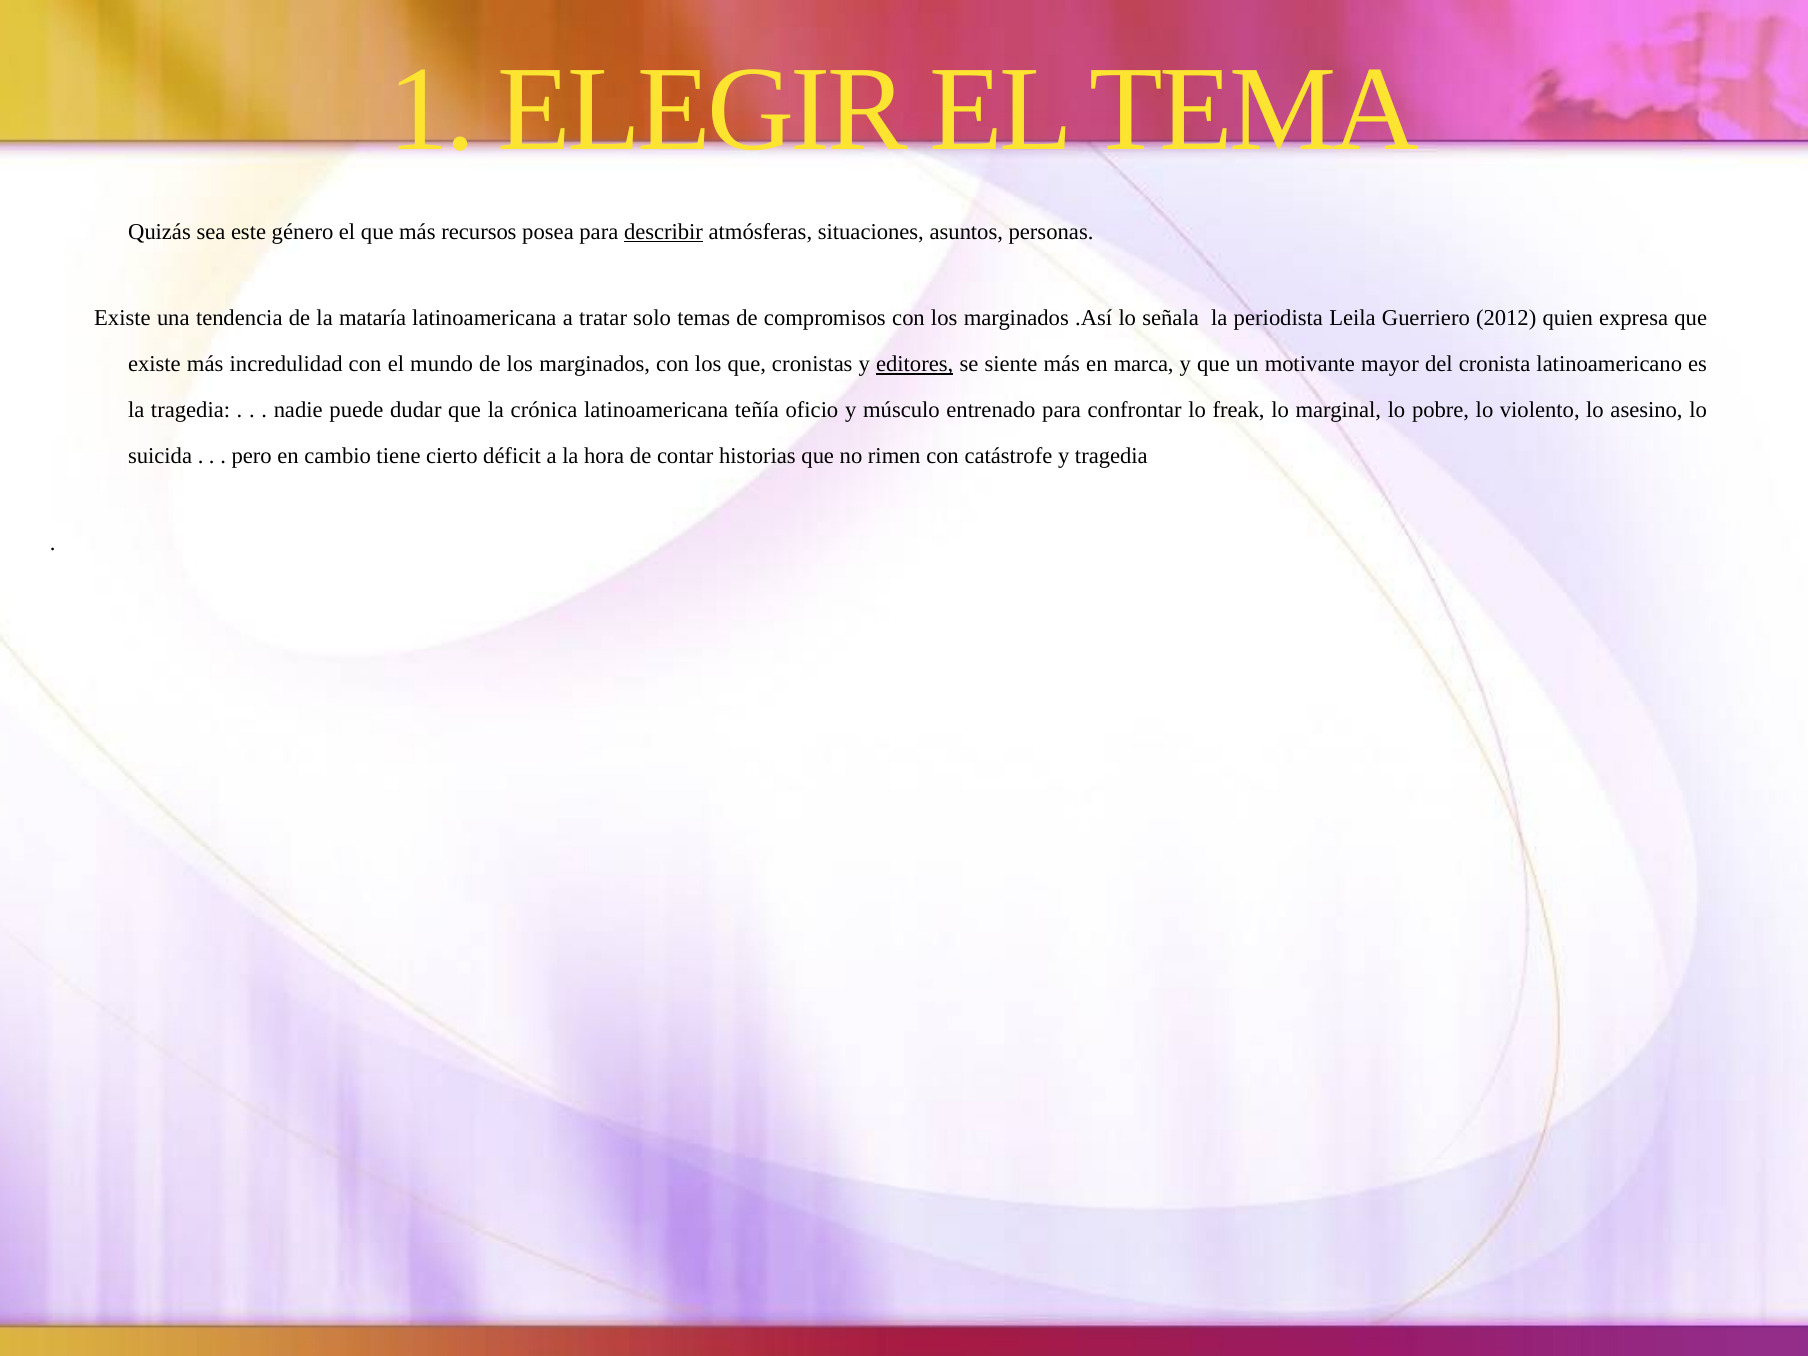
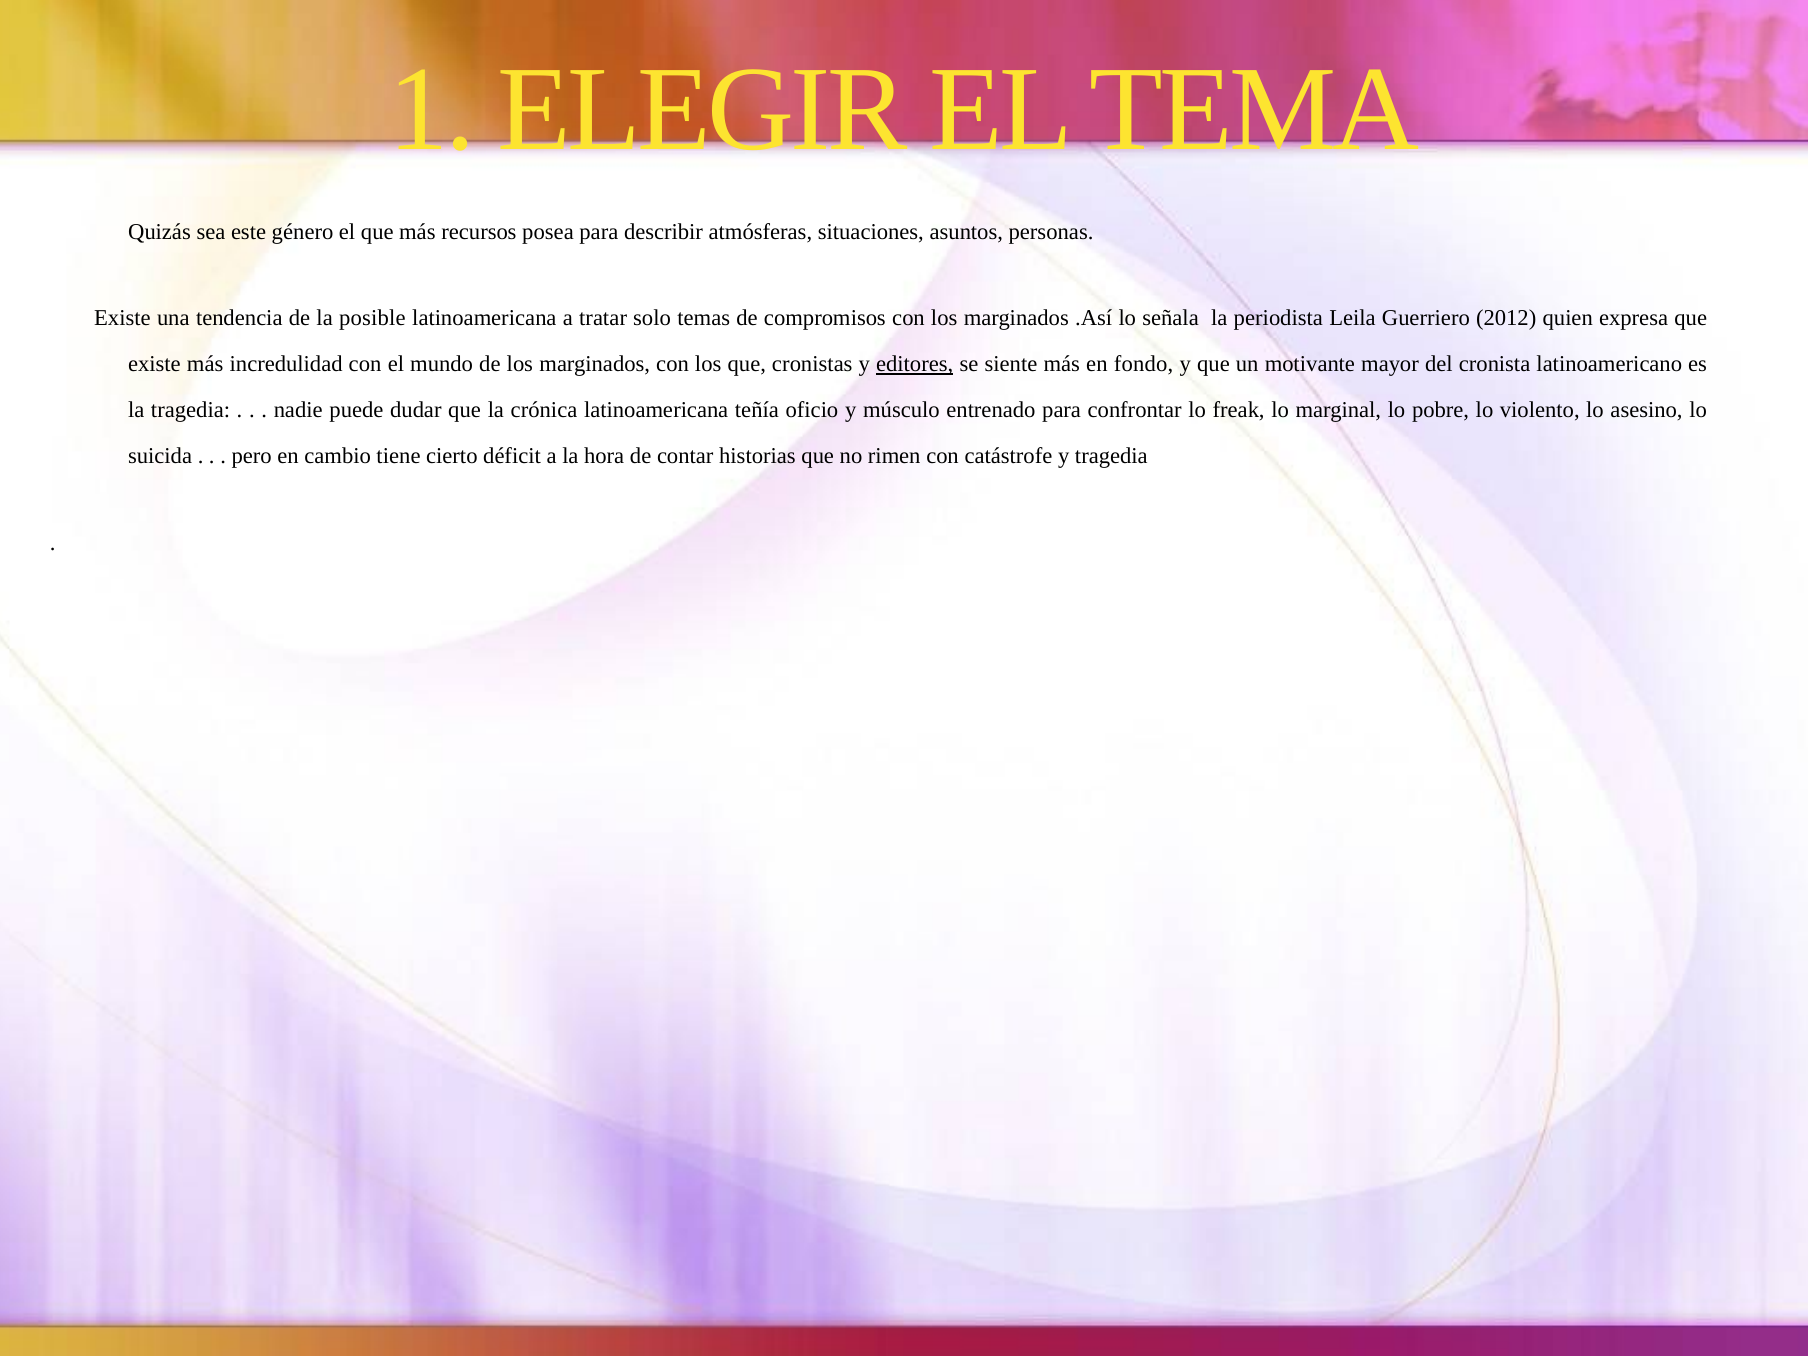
describir underline: present -> none (664, 232)
mataría: mataría -> posible (372, 318)
marca: marca -> fondo (1144, 364)
